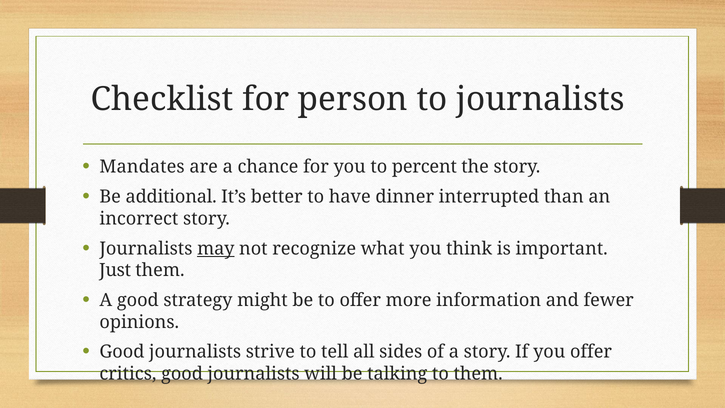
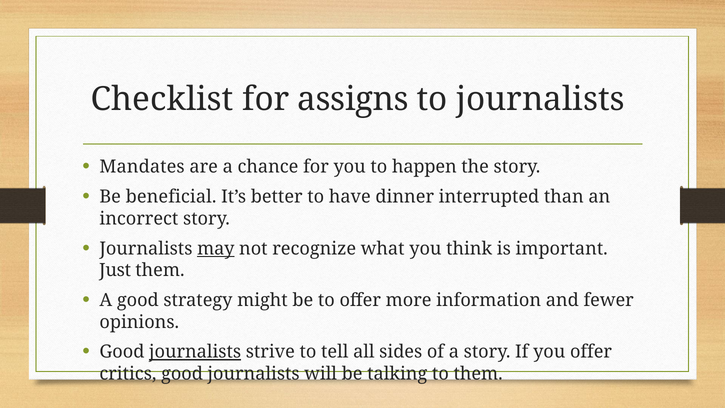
person: person -> assigns (353, 99)
percent: percent -> happen (424, 167)
additional: additional -> beneficial (171, 197)
journalists underline: none -> present (195, 352)
